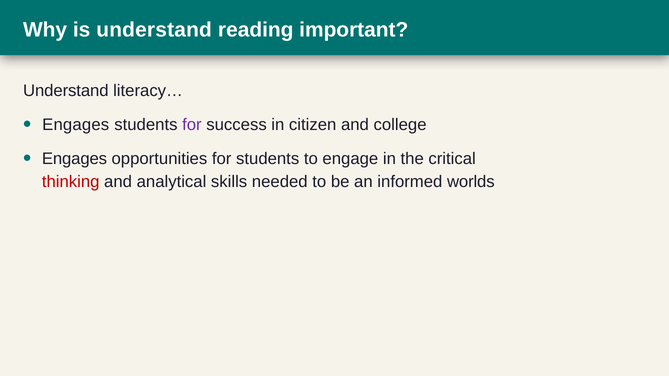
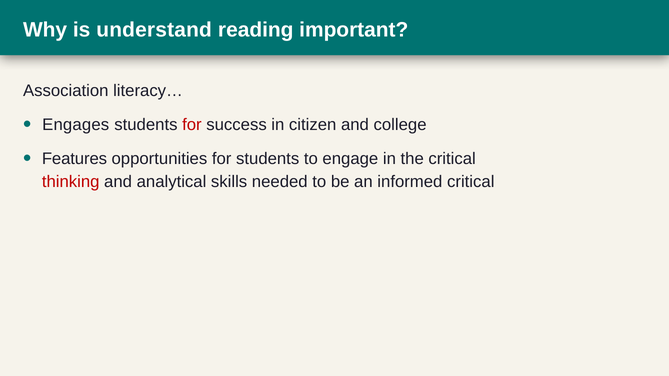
Understand: Understand -> Association (66, 91)
for colour: purple -> red (192, 125)
Engages: Engages -> Features (74, 159)
informed worlds: worlds -> critical (471, 182)
